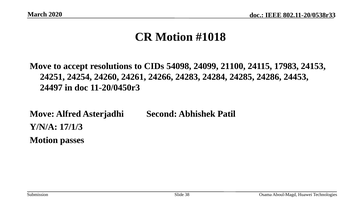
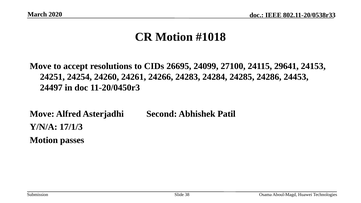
54098: 54098 -> 26695 (179, 66)
21100: 21100 -> 27100 (233, 66)
17983: 17983 -> 29641 (286, 66)
